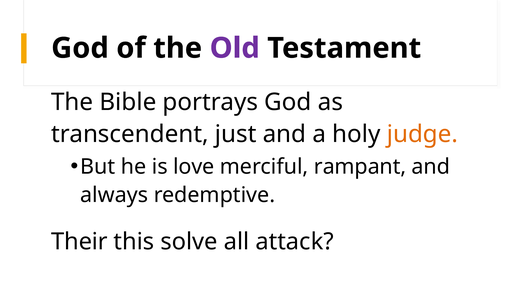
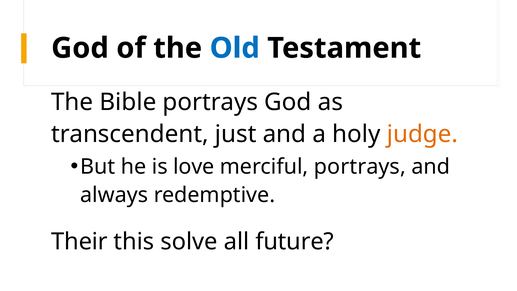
Old colour: purple -> blue (235, 48)
merciful rampant: rampant -> portrays (360, 167)
attack: attack -> future (295, 242)
